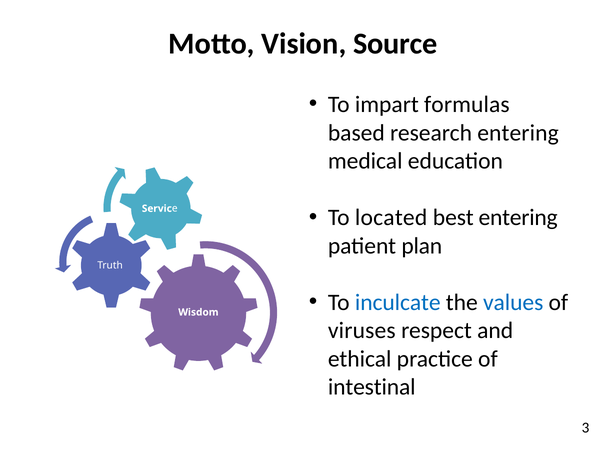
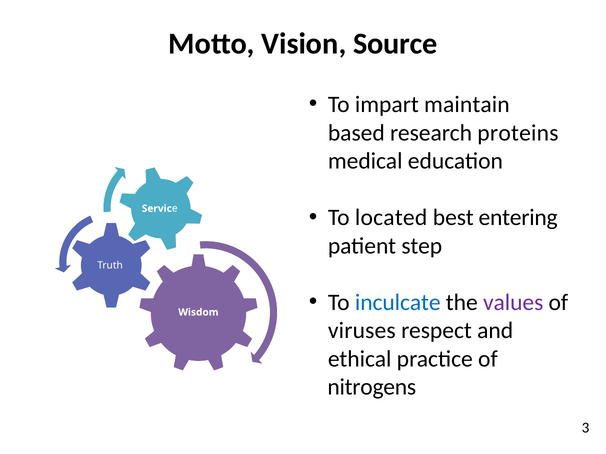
formulas: formulas -> maintain (467, 105)
research entering: entering -> proteins (518, 133)
plan: plan -> step (422, 246)
values colour: blue -> purple (513, 303)
intestinal: intestinal -> nitrogens (372, 388)
